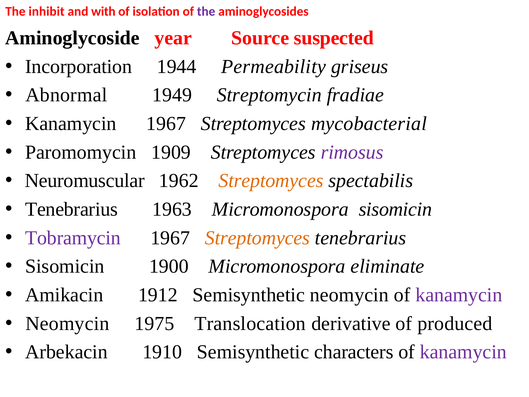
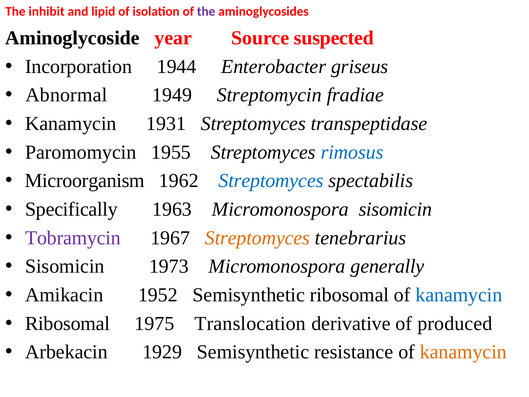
with: with -> lipid (103, 11)
Permeability: Permeability -> Enterobacter (274, 67)
Kanamycin 1967: 1967 -> 1931 (166, 124)
mycobacterial: mycobacterial -> transpeptidase (369, 124)
1909: 1909 -> 1955 (171, 152)
rimosus colour: purple -> blue (352, 152)
Neuromuscular: Neuromuscular -> Microorganism (85, 181)
Streptomyces colour: orange -> blue (271, 181)
Tenebrarius: Tenebrarius -> Specifically (71, 209)
1900: 1900 -> 1973 (169, 266)
eliminate: eliminate -> generally (388, 266)
1912: 1912 -> 1952 (158, 295)
Semisynthetic neomycin: neomycin -> ribosomal (349, 295)
kanamycin colour: purple -> blue (459, 295)
Neomycin: Neomycin -> Ribosomal (68, 323)
1910: 1910 -> 1929 (162, 352)
characters: characters -> resistance (354, 352)
kanamycin colour: purple -> orange (463, 352)
